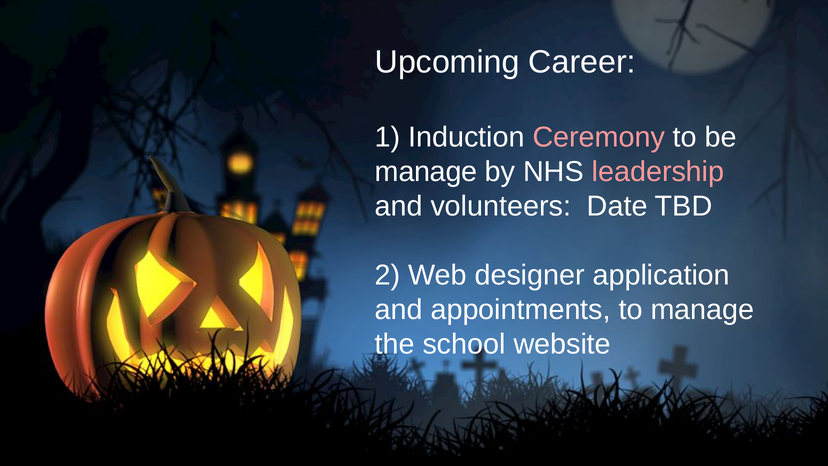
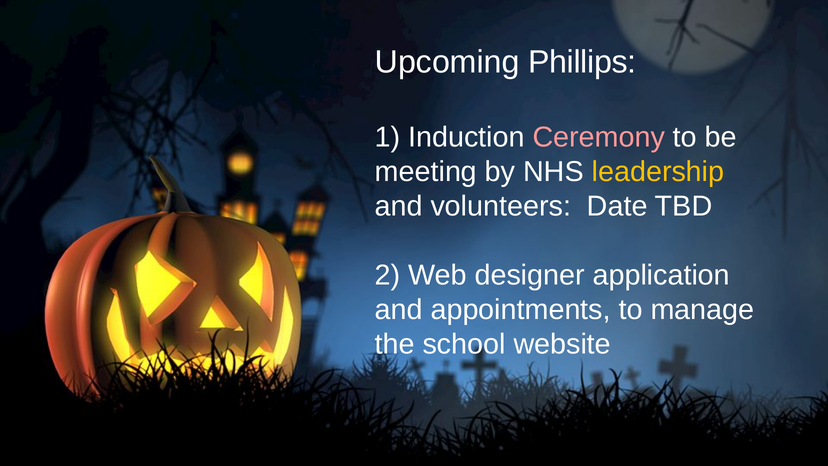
Career: Career -> Phillips (582, 62)
manage: manage -> meeting (426, 171)
leadership colour: pink -> yellow (658, 171)
